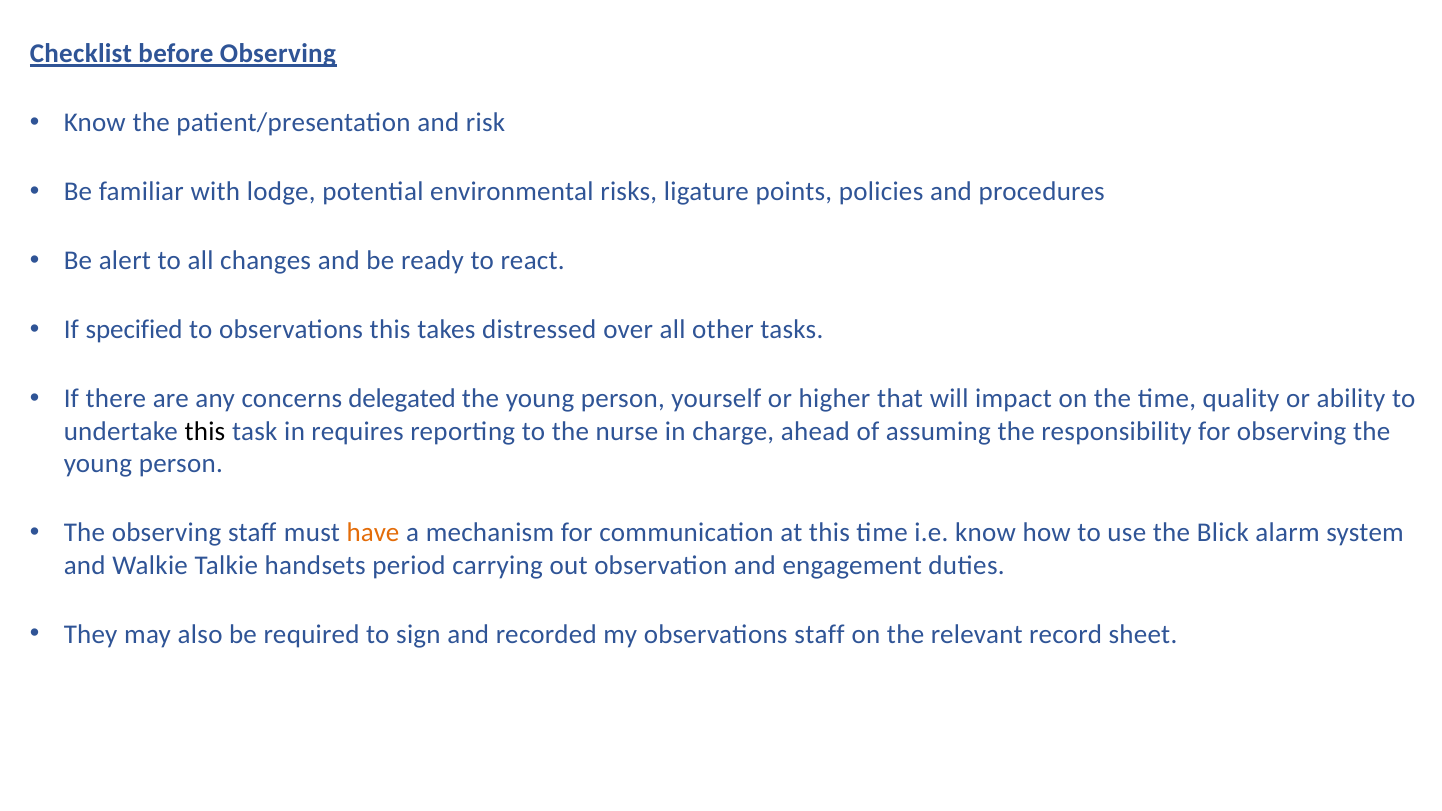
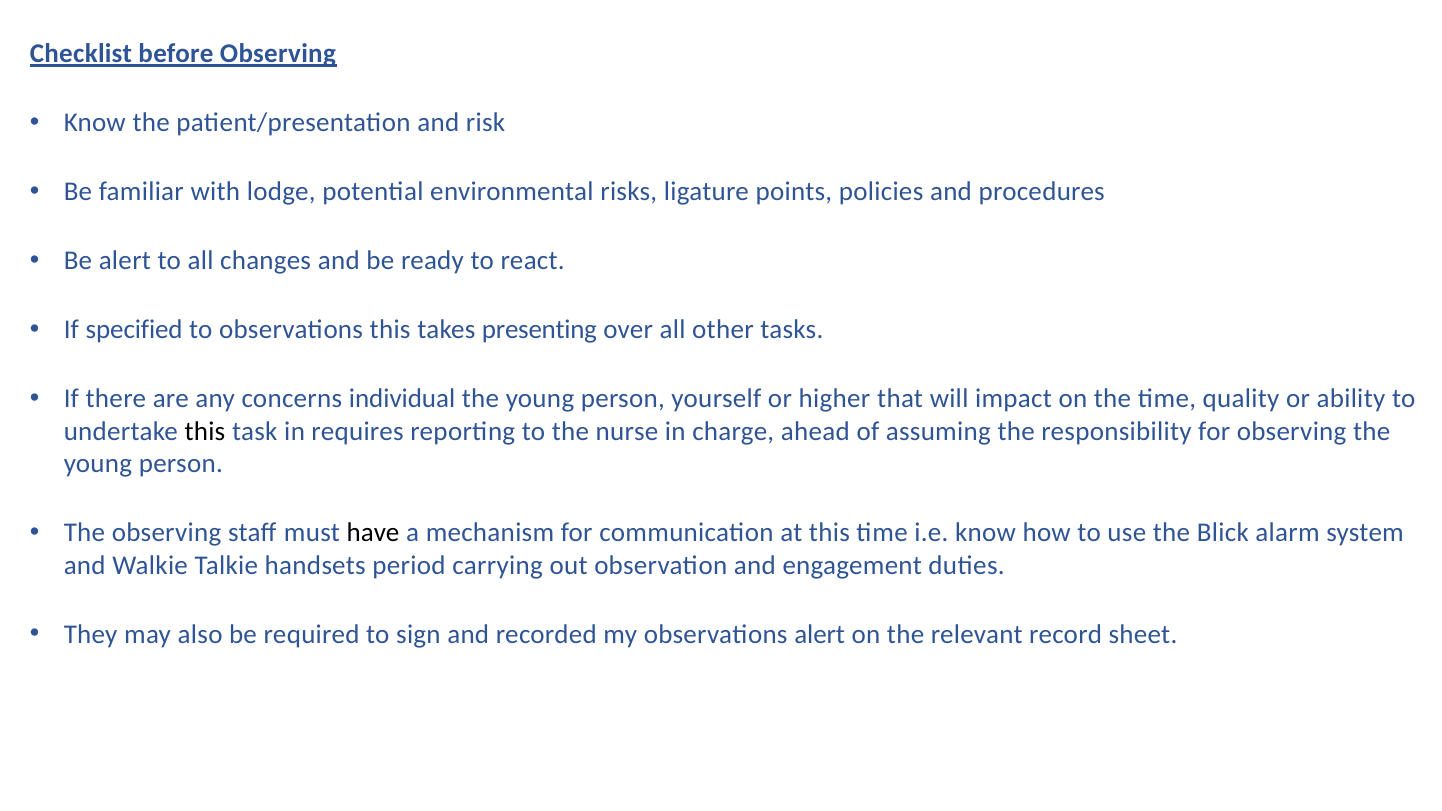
distressed: distressed -> presenting (539, 330)
delegated: delegated -> individual (402, 399)
have colour: orange -> black (373, 533)
observations staff: staff -> alert (820, 634)
